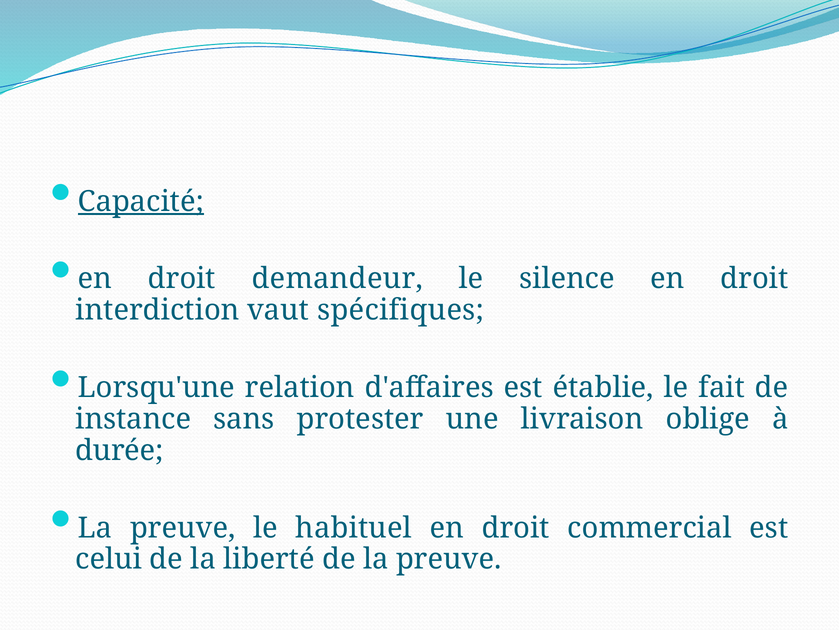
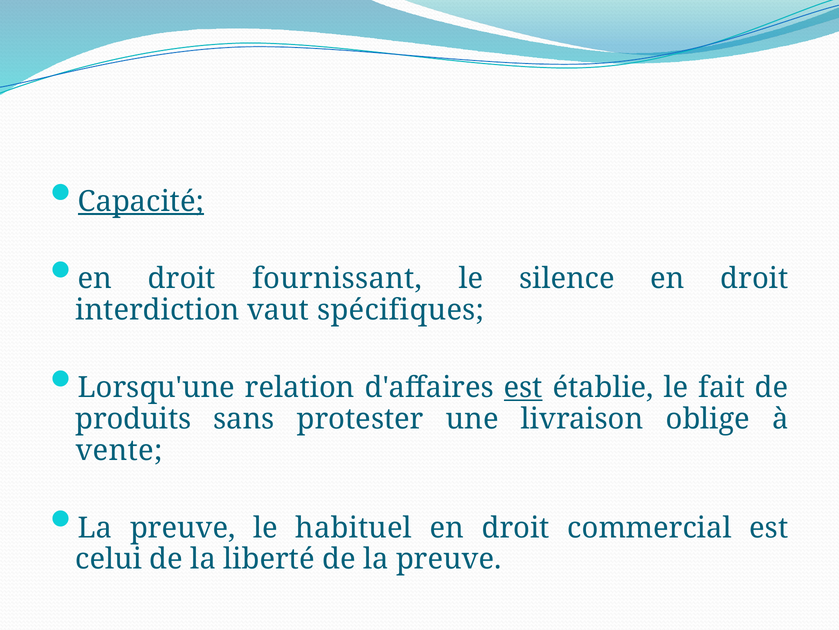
demandeur: demandeur -> fournissant (337, 278)
est underline: none -> present (523, 387)
instance: instance -> produits (133, 419)
durée: durée -> vente (119, 450)
